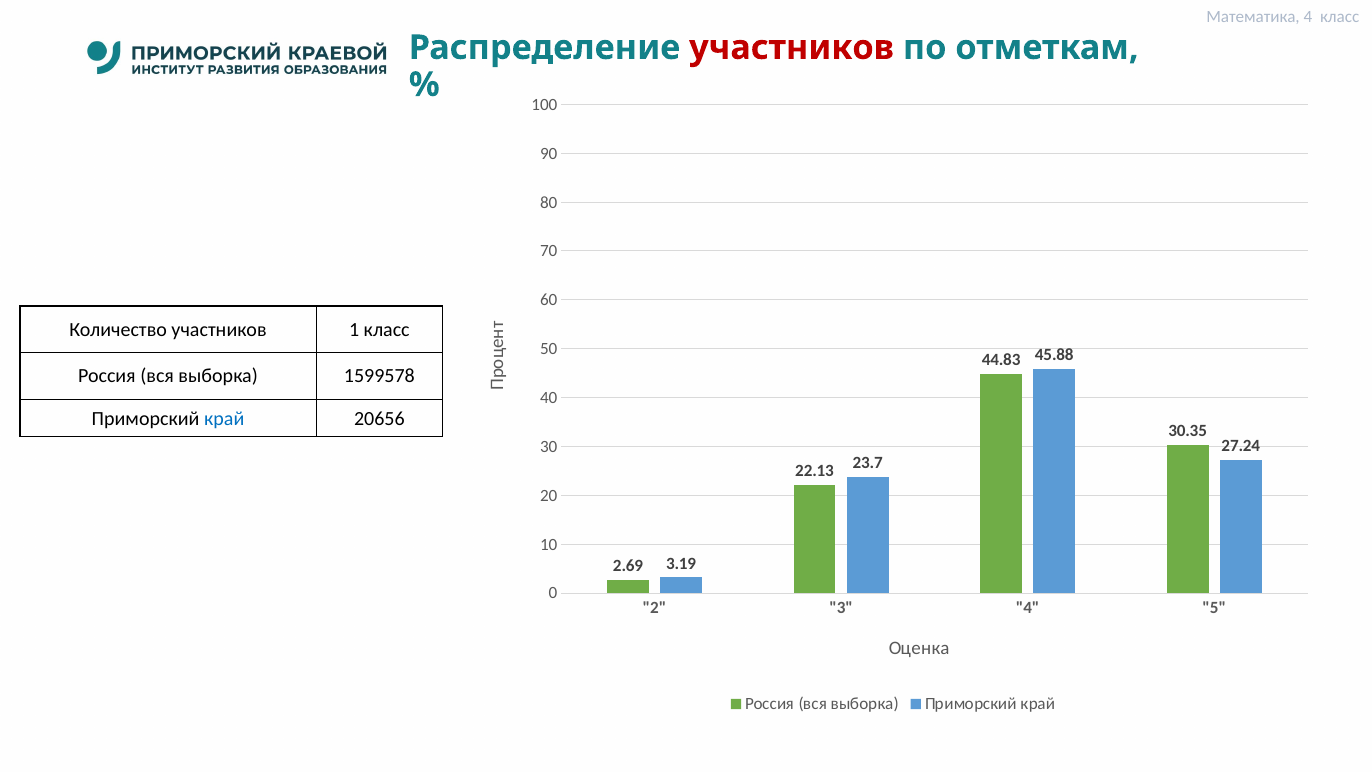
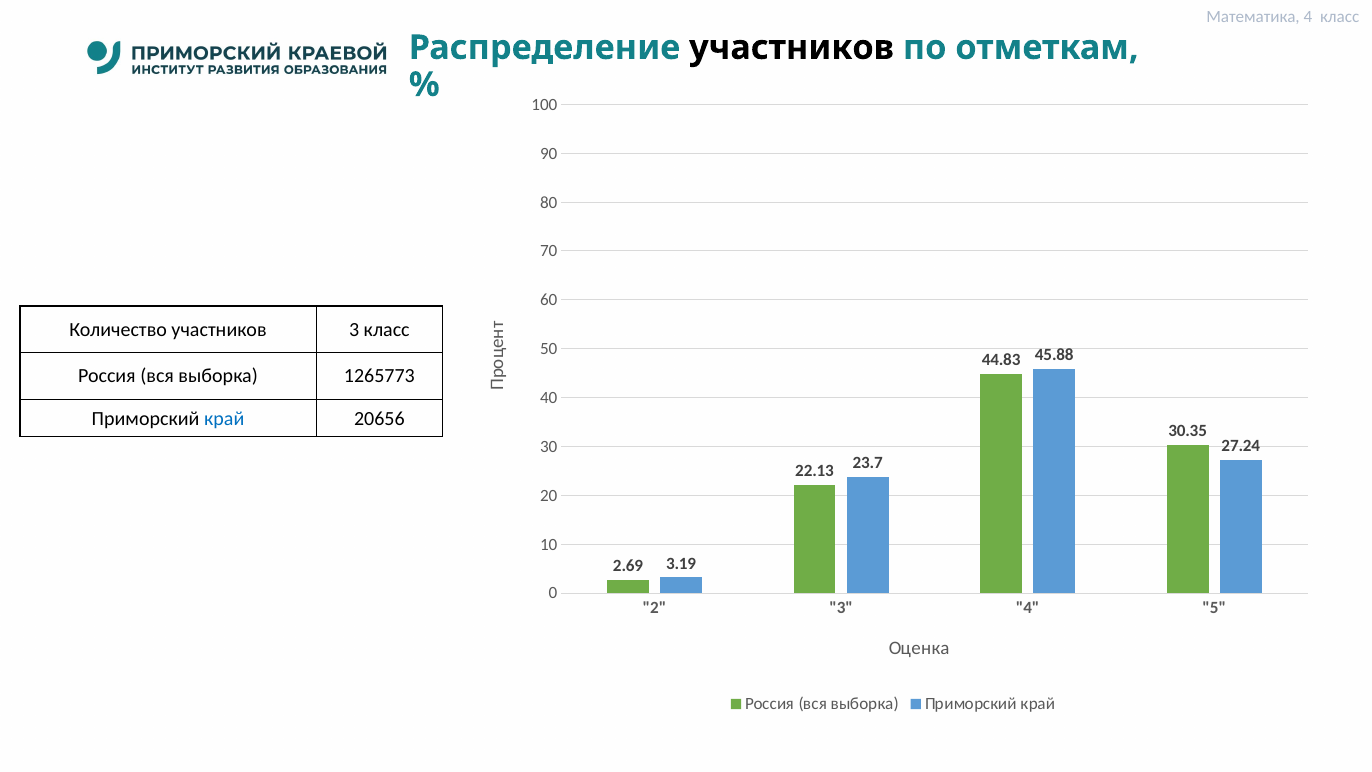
участников colour: red -> black (792, 48)
участников 1: 1 -> 3 (354, 329)
1599578: 1599578 -> 1265773 (379, 376)
